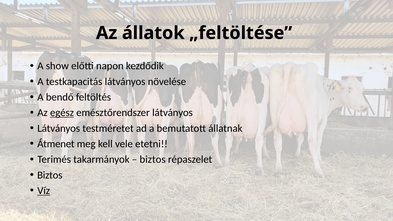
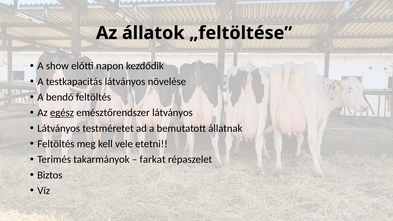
Átmenet: Átmenet -> Feltöltés (56, 144)
biztos: biztos -> farkat (153, 160)
Víz underline: present -> none (44, 191)
